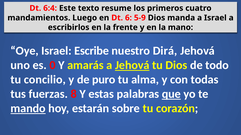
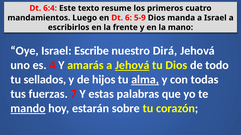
0: 0 -> 4 (52, 65)
concilio: concilio -> sellados (45, 80)
puro: puro -> hijos (104, 80)
alma underline: none -> present (145, 80)
8: 8 -> 7 (74, 94)
que underline: present -> none (171, 94)
